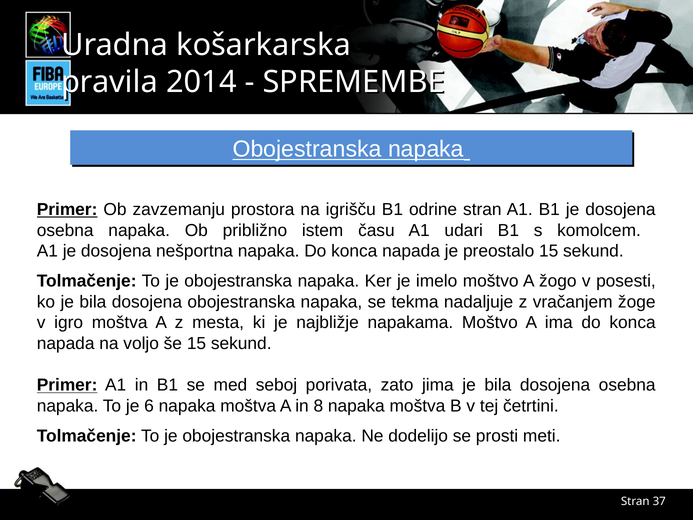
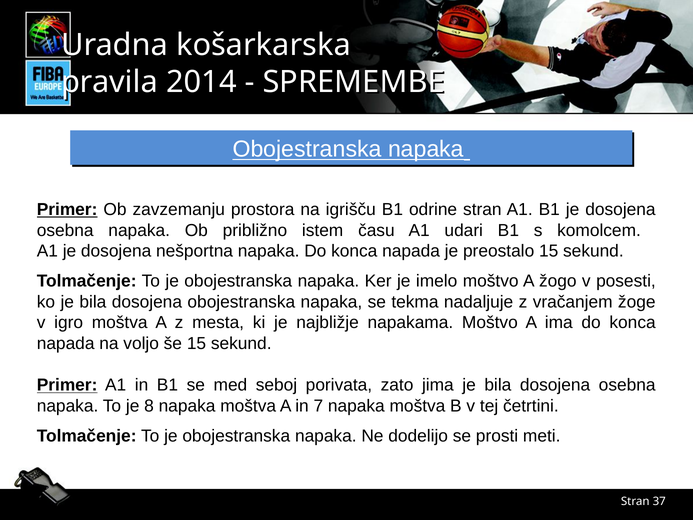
6: 6 -> 8 (149, 406)
8: 8 -> 7 (318, 406)
